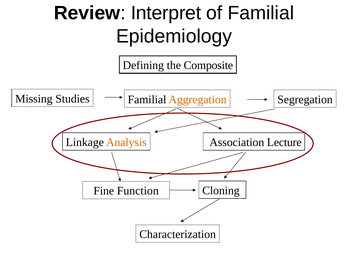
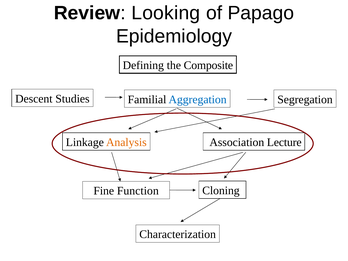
Interpret: Interpret -> Looking (166, 13)
of Familial: Familial -> Papago (261, 13)
Missing: Missing -> Descent (34, 99)
Aggregation colour: orange -> blue (198, 99)
